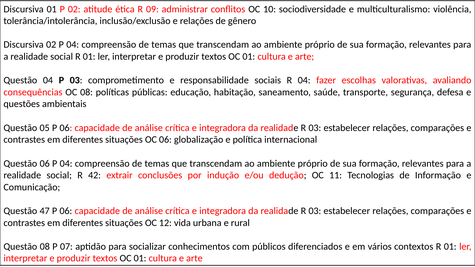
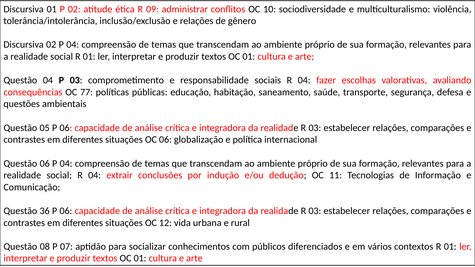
OC 08: 08 -> 77 (87, 92)
social R 42: 42 -> 04 (95, 175)
47: 47 -> 36 (45, 211)
